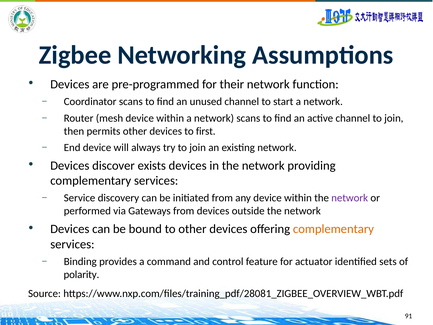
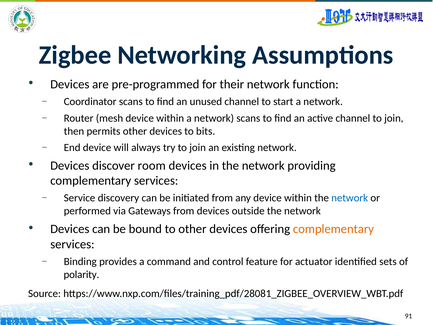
first: first -> bits (206, 131)
exists: exists -> room (152, 165)
network colour: purple -> blue (350, 198)
